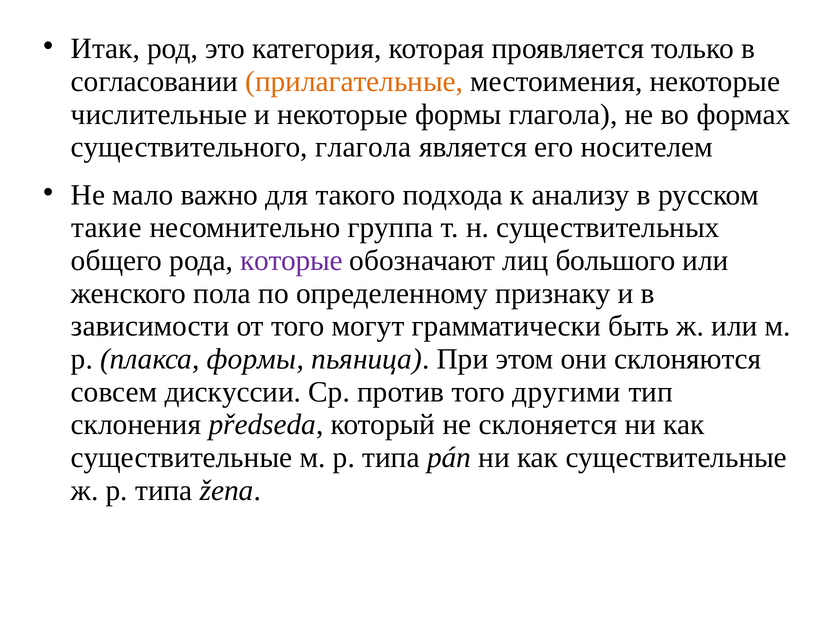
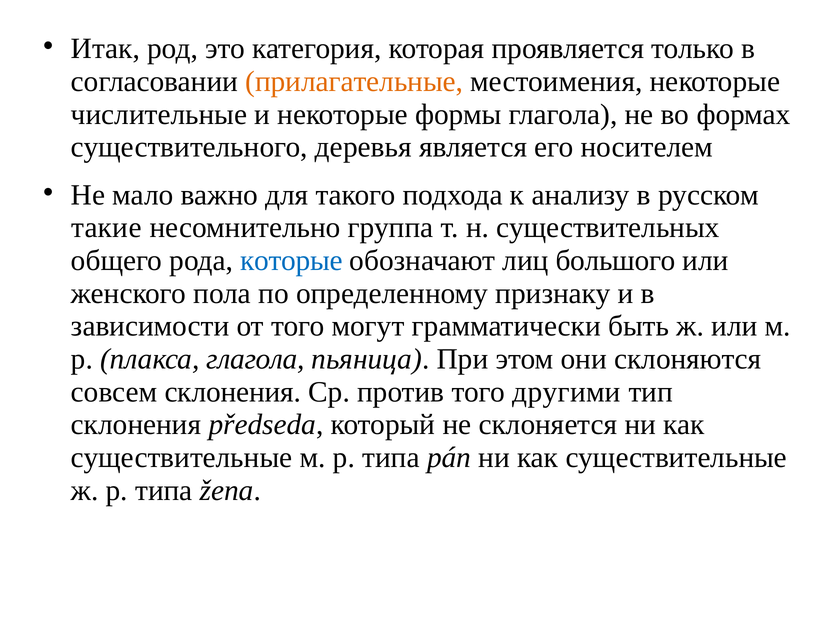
существительного глагола: глагола -> деревья (363, 147)
которые colour: purple -> blue (292, 261)
плакса формы: формы -> глагола (256, 359)
совсем дискуссии: дискуссии -> склонения (233, 392)
